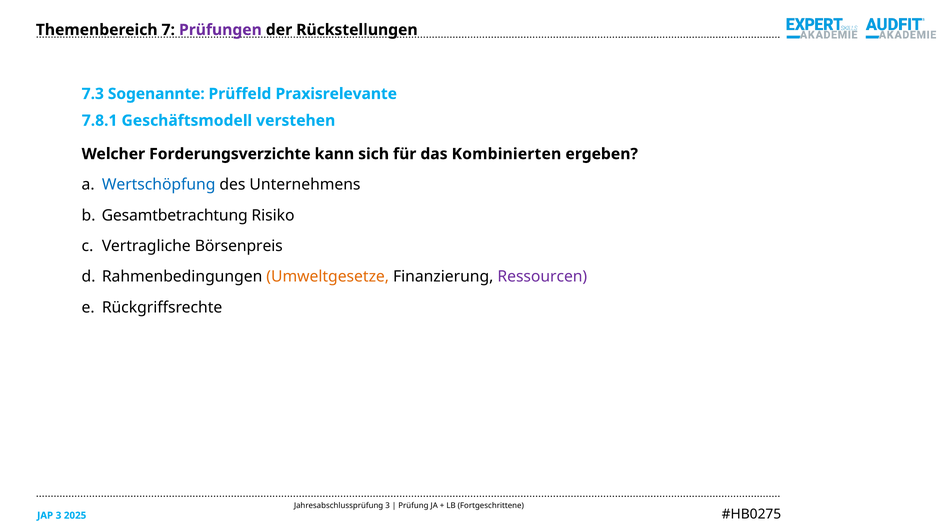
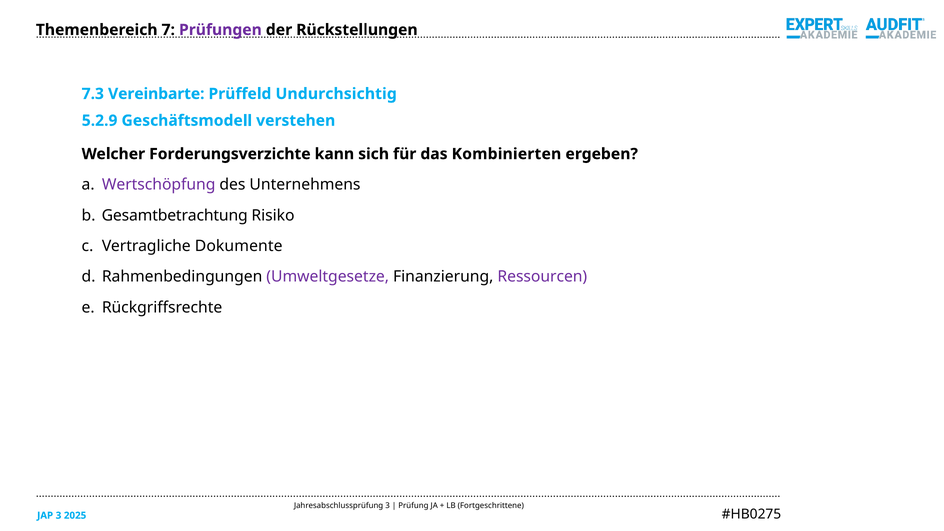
Sogenannte: Sogenannte -> Vereinbarte (156, 94)
Praxisrelevante: Praxisrelevante -> Undurchsichtig (336, 94)
7.8.1: 7.8.1 -> 5.2.9 (100, 121)
Wertschöpfung colour: blue -> purple (159, 185)
Börsenpreis: Börsenpreis -> Dokumente (239, 246)
Umweltgesetze colour: orange -> purple (328, 277)
